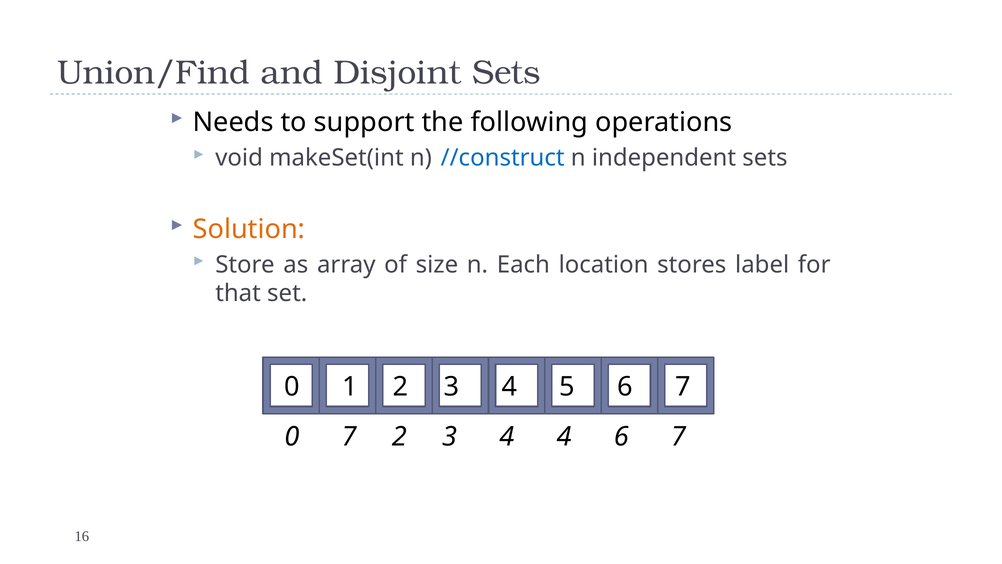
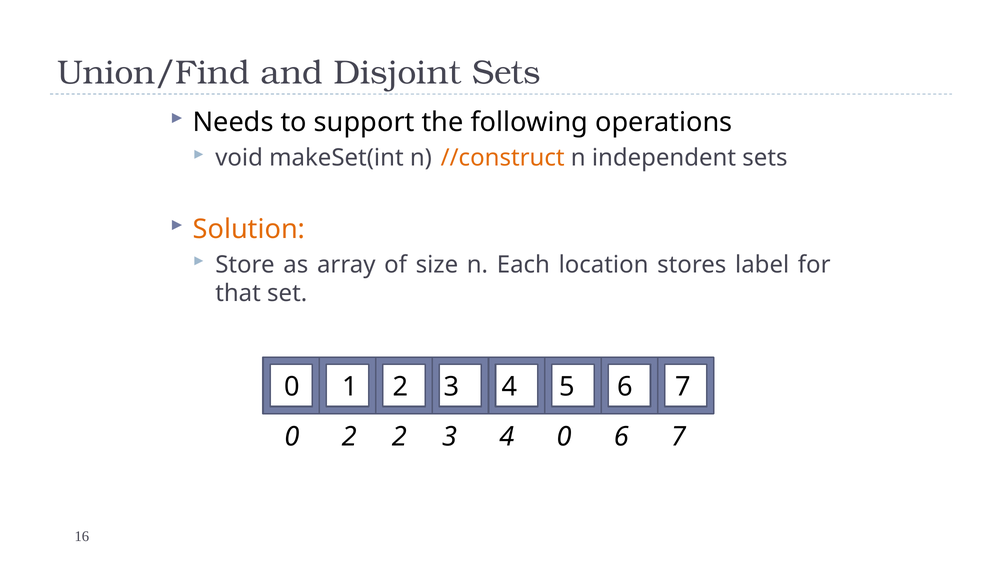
//construct colour: blue -> orange (503, 158)
0 7: 7 -> 2 (349, 437)
4 4: 4 -> 0 (564, 437)
